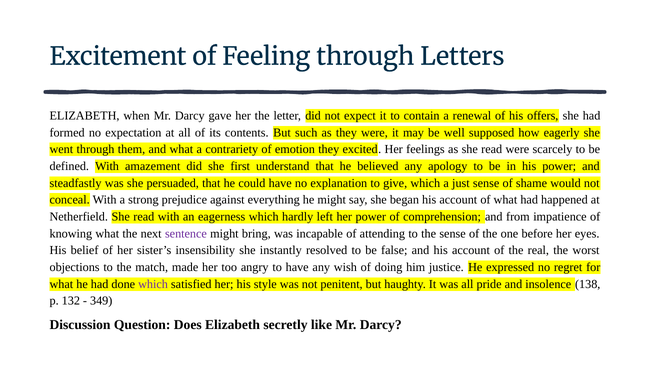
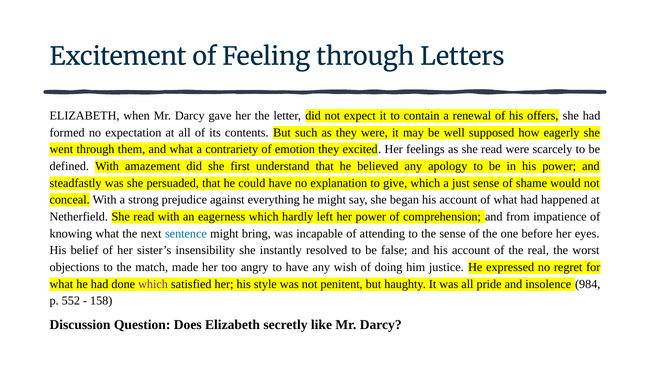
sentence colour: purple -> blue (186, 233)
138: 138 -> 984 (588, 284)
132: 132 -> 552 (71, 301)
349: 349 -> 158 (101, 301)
